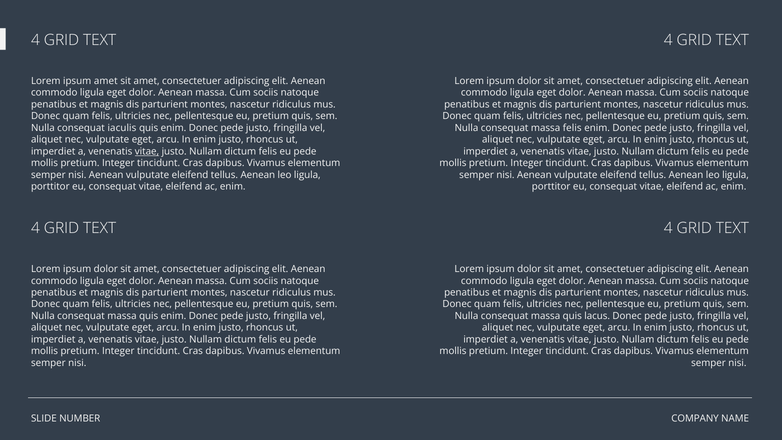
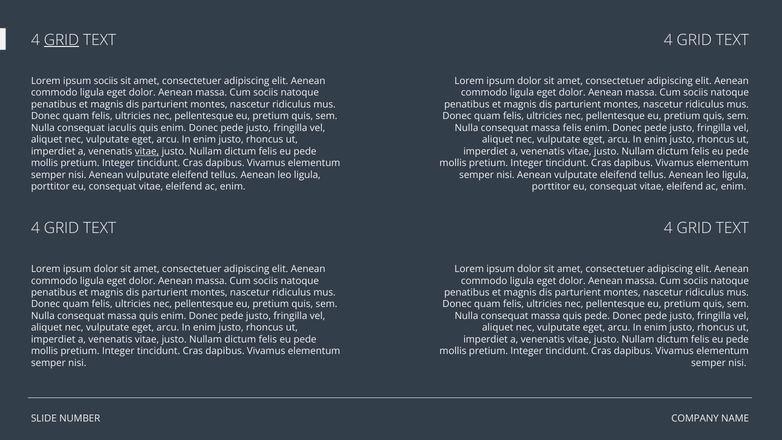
GRID underline: none -> present (61, 40)
ipsum amet: amet -> sociis (106, 81)
quis lacus: lacus -> pede (597, 316)
